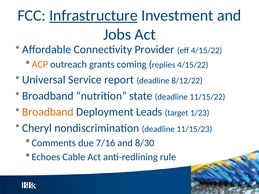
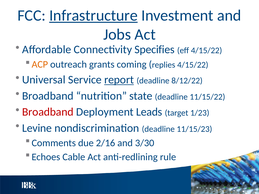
Provider: Provider -> Specifies (155, 50)
report underline: none -> present (119, 80)
Broadband colour: orange -> red (48, 112)
Cheryl: Cheryl -> Levine (37, 128)
7/16: 7/16 -> 2/16 (106, 143)
8/30: 8/30 -> 3/30 (145, 143)
